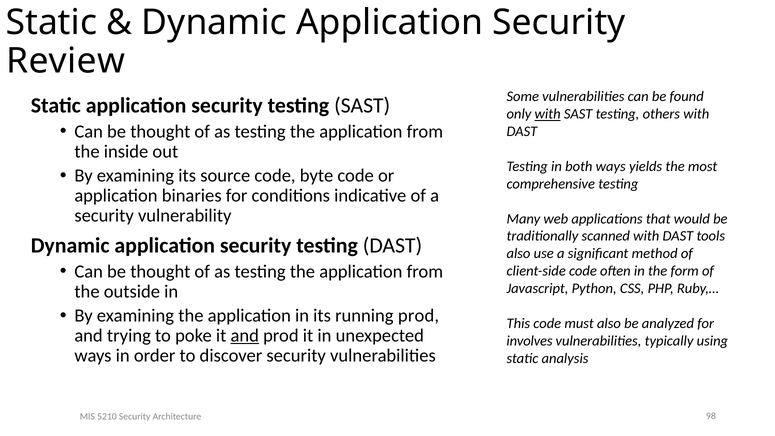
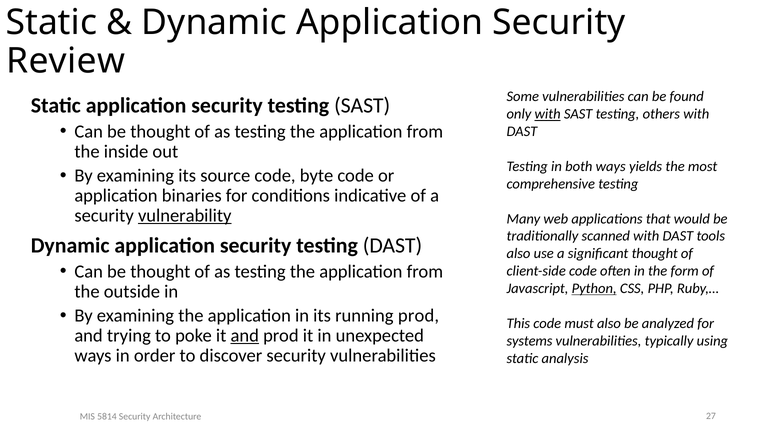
vulnerability underline: none -> present (185, 216)
significant method: method -> thought (655, 254)
Python underline: none -> present (594, 288)
involves: involves -> systems (530, 341)
5210: 5210 -> 5814 (107, 416)
98: 98 -> 27 (711, 416)
